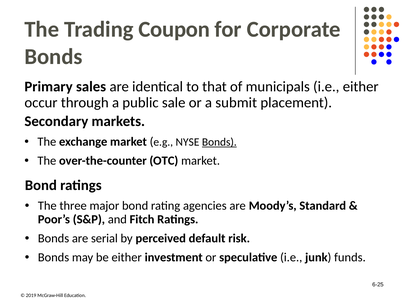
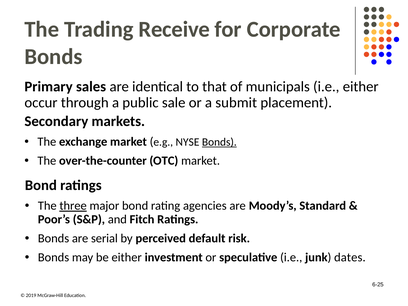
Coupon: Coupon -> Receive (174, 29)
three underline: none -> present (73, 206)
funds: funds -> dates (350, 258)
